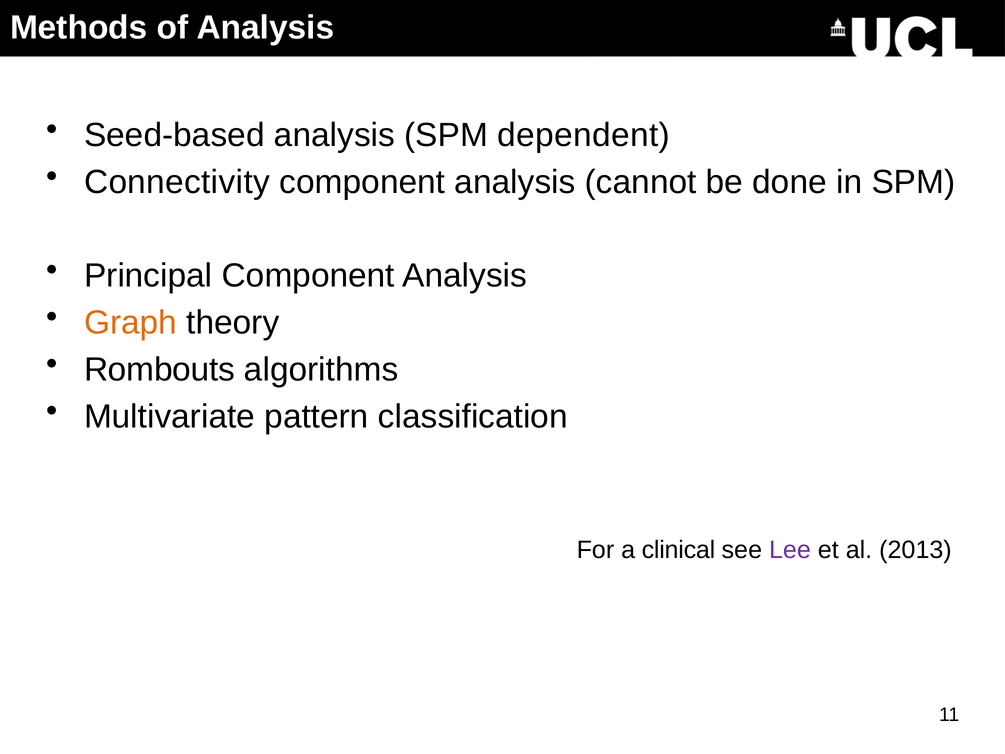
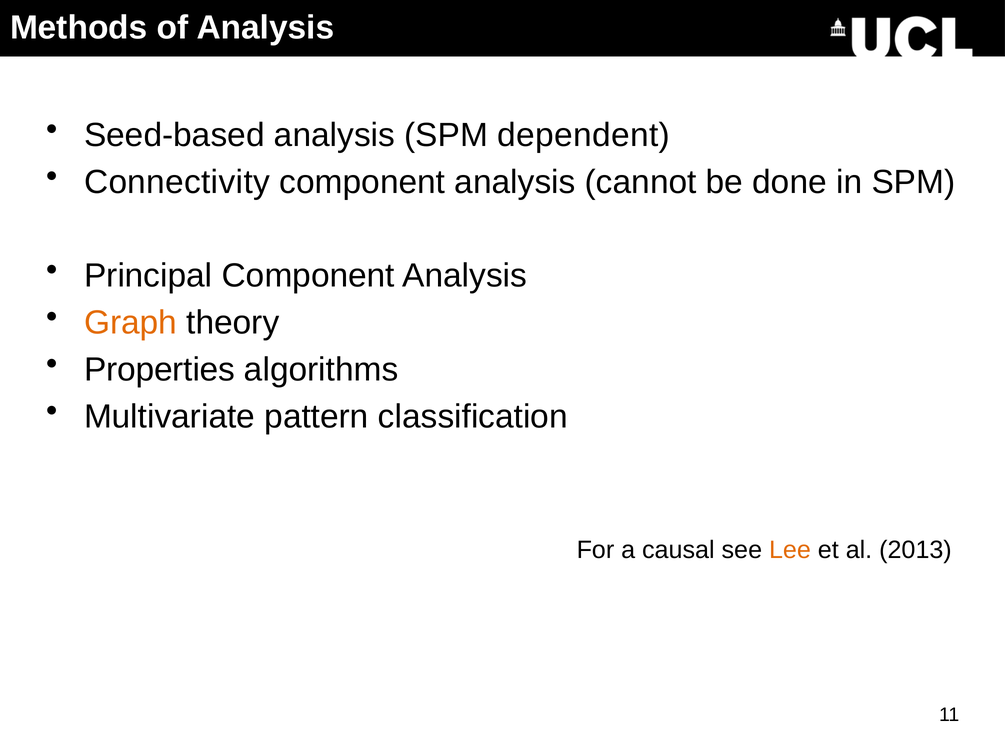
Rombouts: Rombouts -> Properties (160, 370)
clinical: clinical -> causal (678, 550)
Lee colour: purple -> orange (790, 550)
